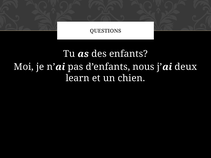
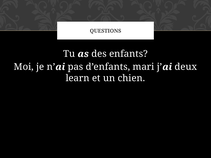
nous: nous -> mari (143, 67)
